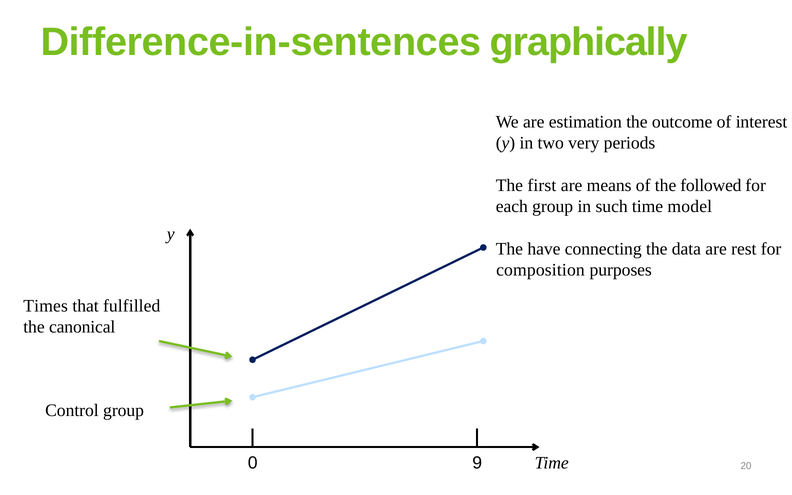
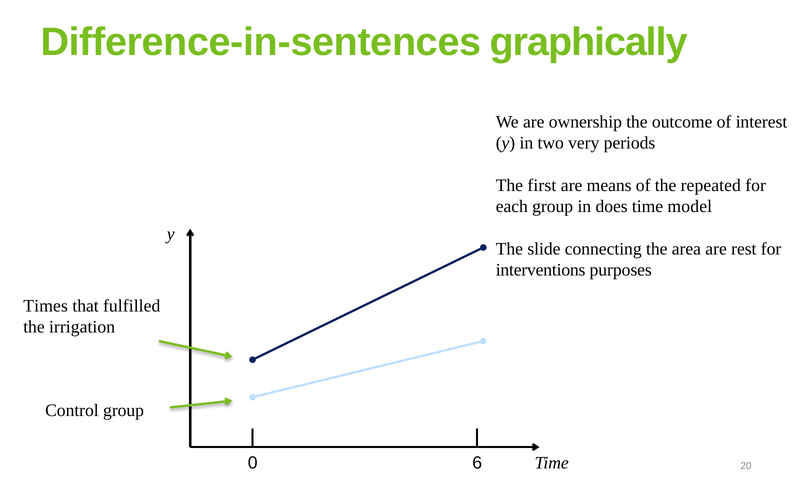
estimation: estimation -> ownership (585, 122)
followed: followed -> repeated (711, 185)
such: such -> does (612, 206)
have: have -> slide (544, 249)
data: data -> area (686, 249)
composition: composition -> interventions (541, 270)
canonical: canonical -> irrigation (82, 327)
9: 9 -> 6 (477, 463)
